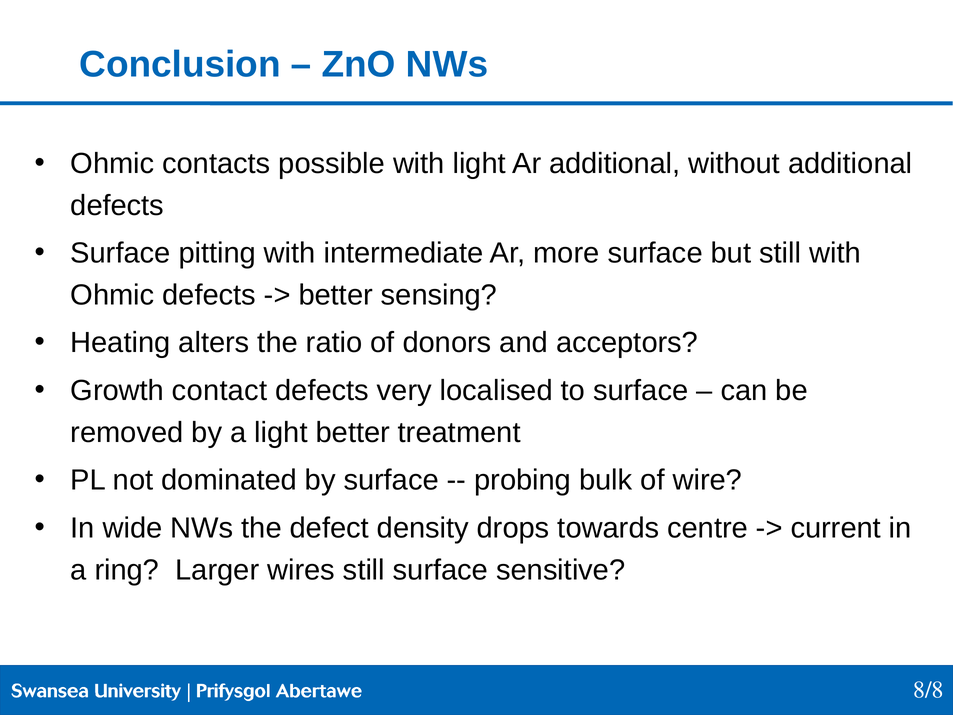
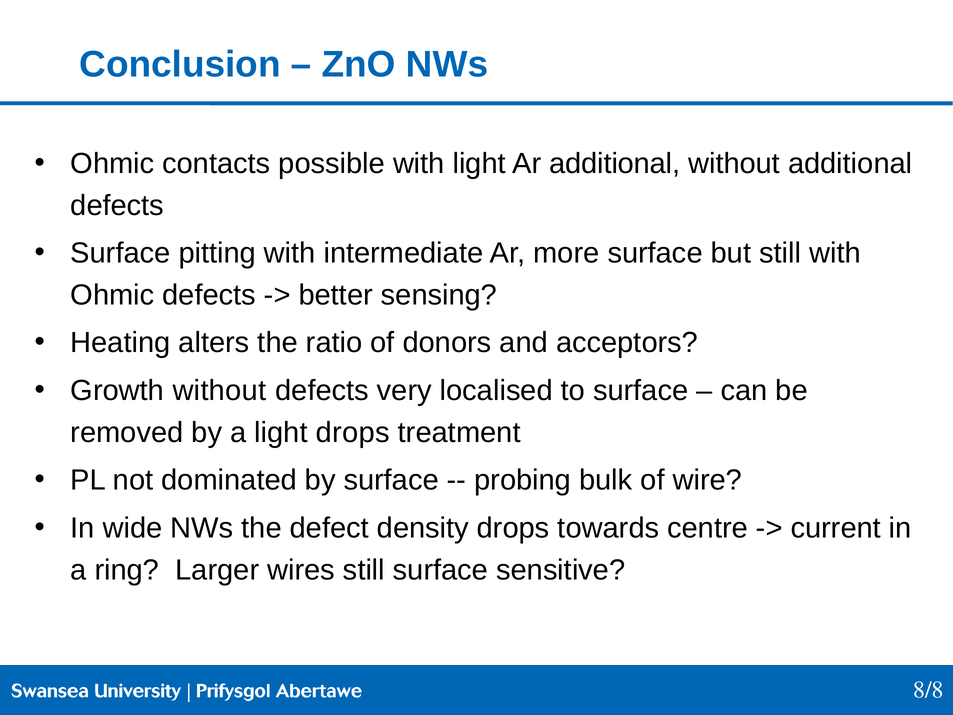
Growth contact: contact -> without (220, 390)
light better: better -> drops (353, 432)
